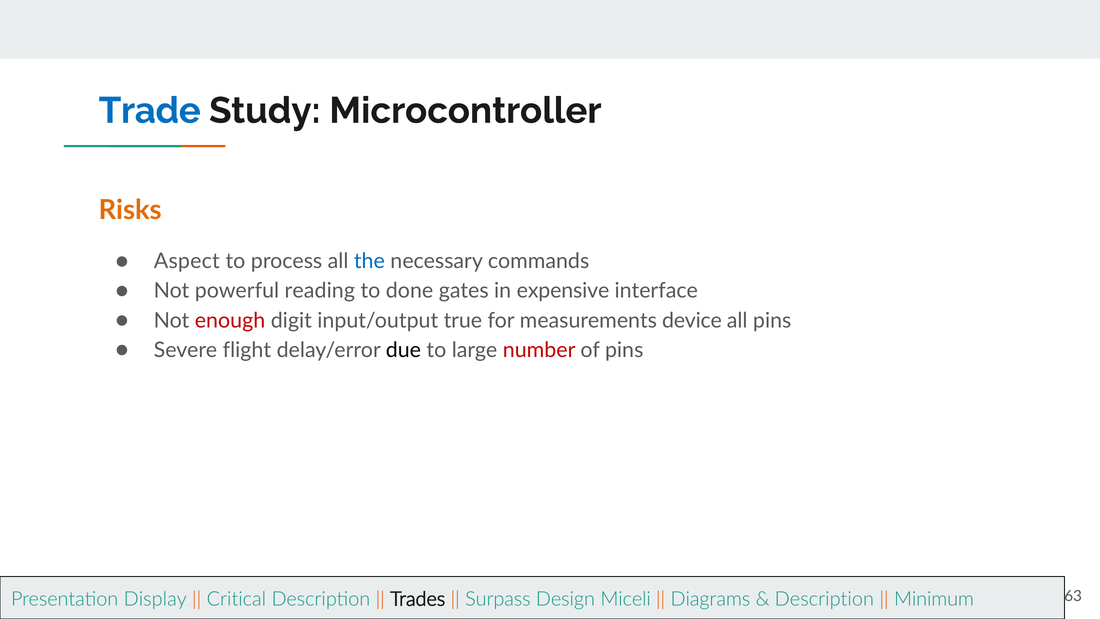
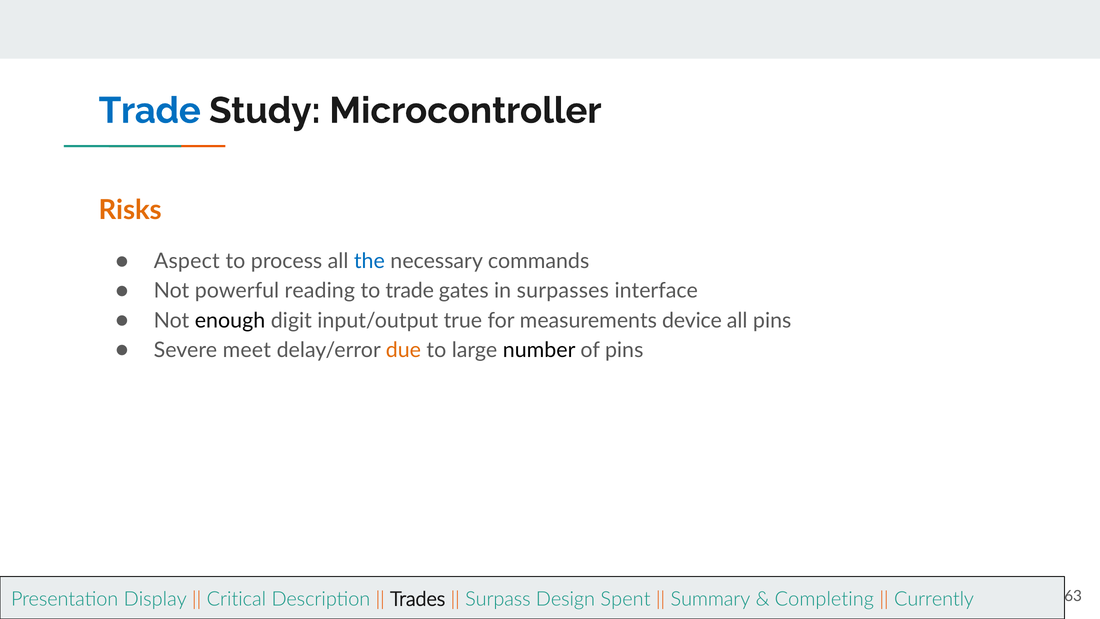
to done: done -> trade (410, 291)
expensive: expensive -> surpasses (563, 291)
enough colour: red -> black (230, 320)
flight: flight -> meet (247, 350)
due colour: black -> orange (403, 350)
number colour: red -> black (539, 350)
Miceli: Miceli -> Spent (626, 599)
Diagrams: Diagrams -> Summary (710, 599)
Description: Description -> Completing (824, 599)
Minimum: Minimum -> Currently (934, 599)
